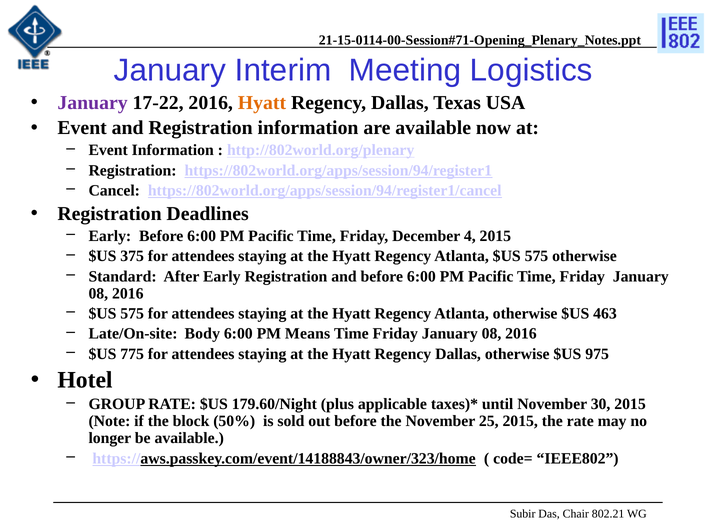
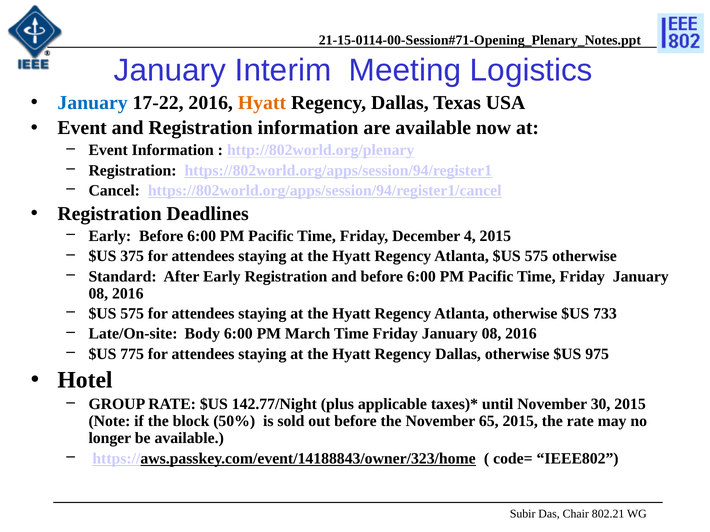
January colour: purple -> blue (93, 103)
463: 463 -> 733 (605, 314)
Means: Means -> March (308, 334)
179.60/Night: 179.60/Night -> 142.77/Night (274, 405)
25: 25 -> 65 (489, 422)
